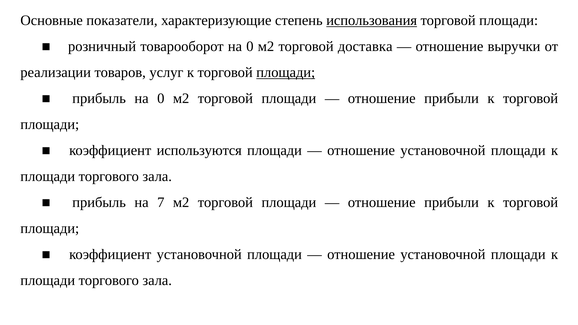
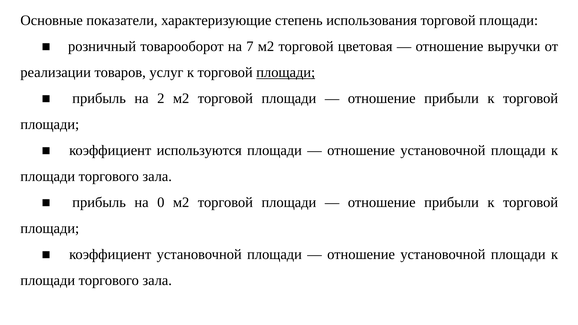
использования underline: present -> none (372, 20)
товарооборот на 0: 0 -> 7 (250, 46)
доставка: доставка -> цветовая (365, 46)
прибыль на 0: 0 -> 2 (161, 99)
7: 7 -> 0 (161, 203)
